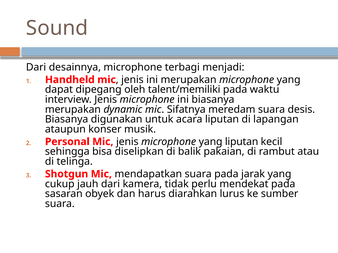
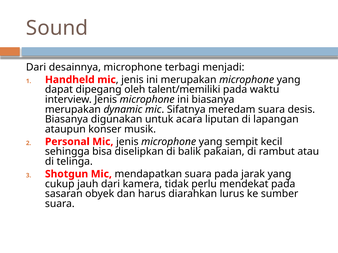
yang liputan: liputan -> sempit (242, 142)
